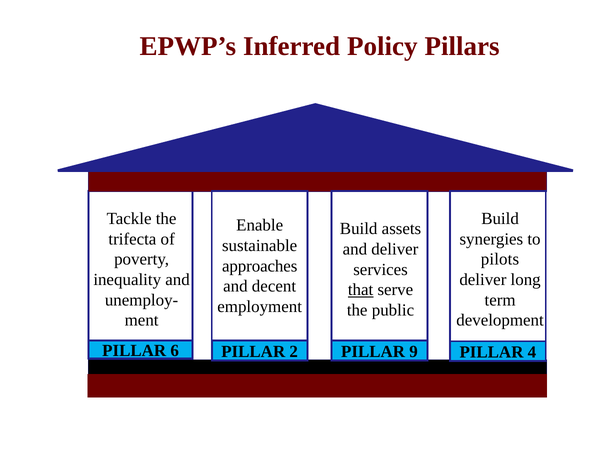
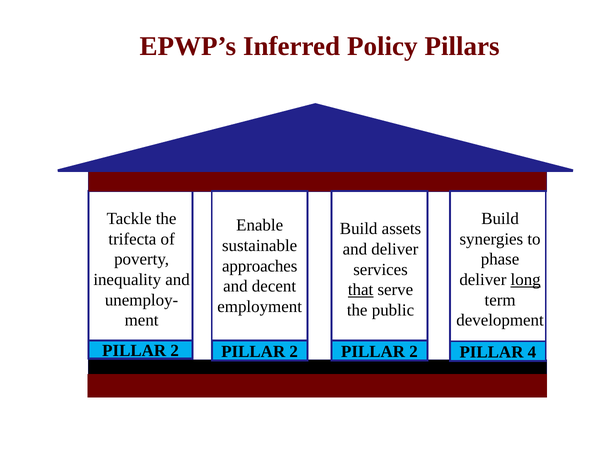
pilots: pilots -> phase (500, 259)
long underline: none -> present (526, 279)
6: 6 -> 2 (175, 350)
2 PILLAR 9: 9 -> 2 (414, 352)
